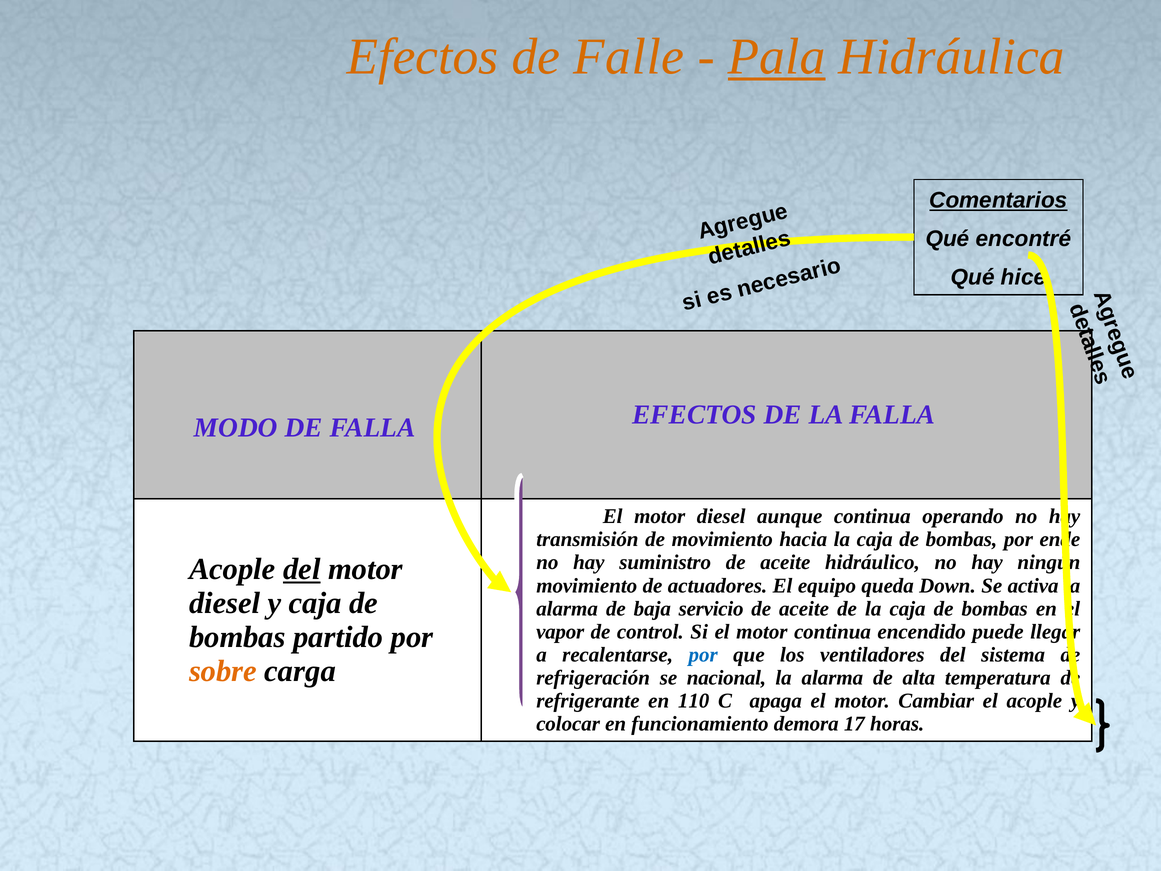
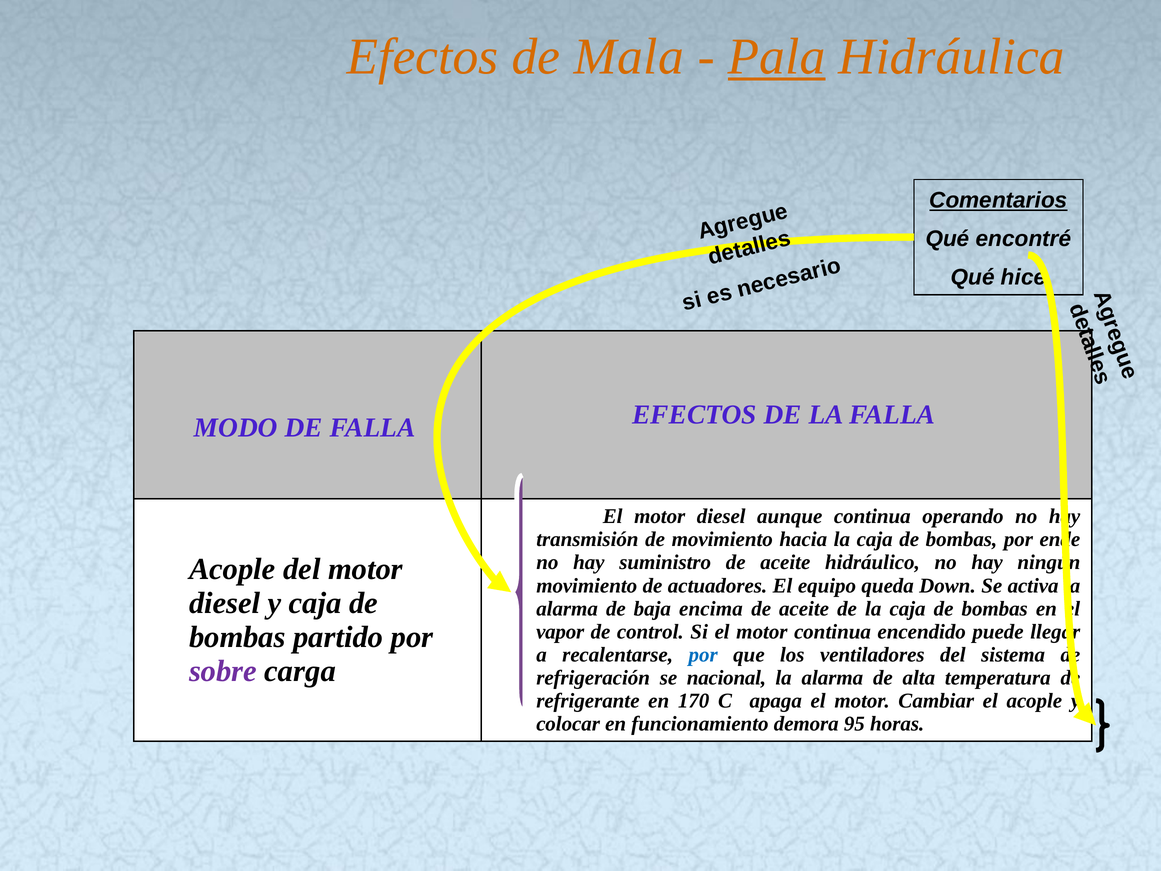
Falle: Falle -> Mala (629, 57)
del underline: present -> none (302, 569)
servicio: servicio -> encima (711, 608)
sobre colour: orange -> purple (223, 671)
110: 110 -> 170 (694, 701)
17: 17 -> 95 (854, 724)
